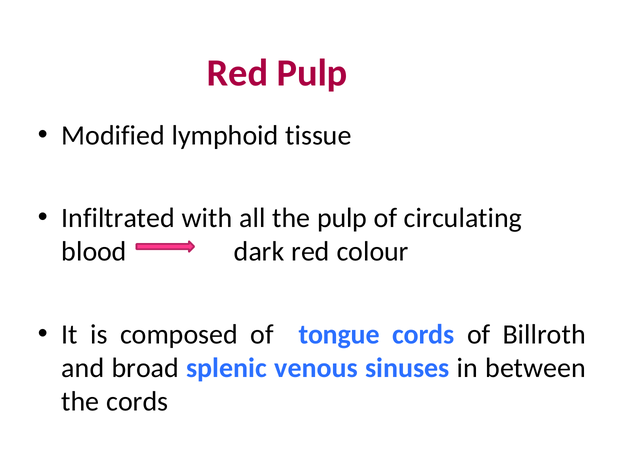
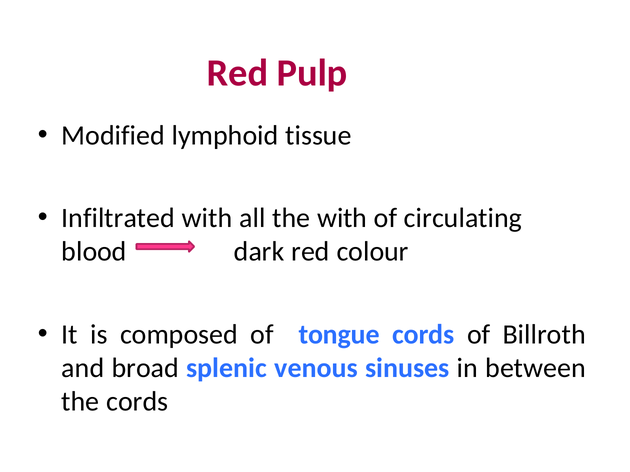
the pulp: pulp -> with (342, 218)
